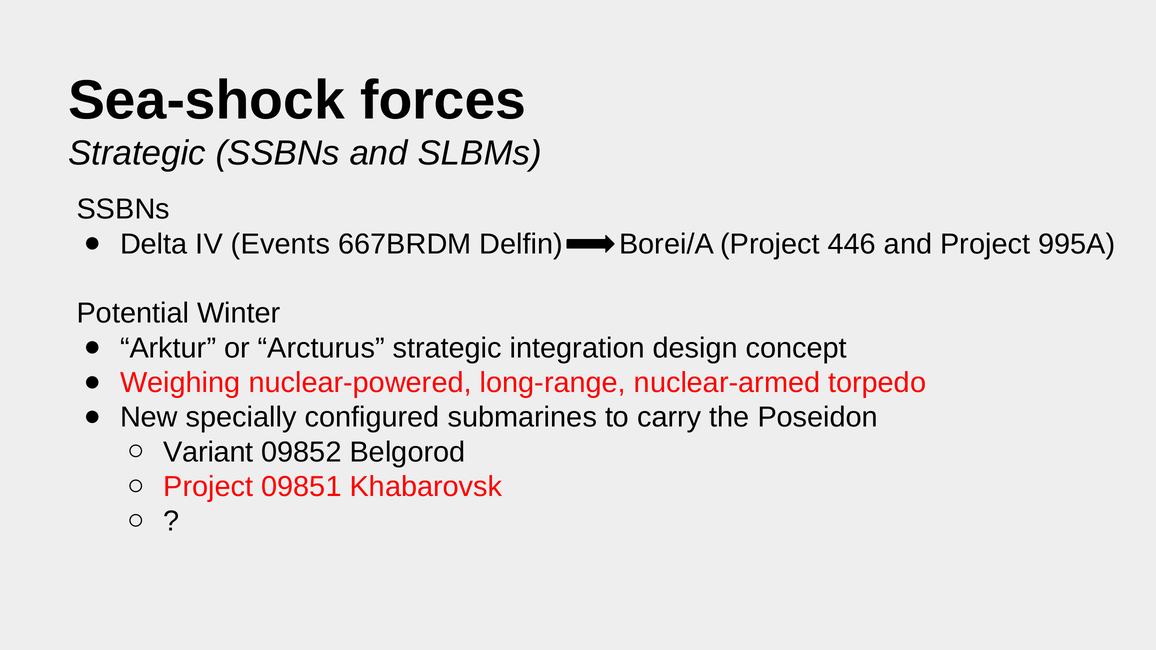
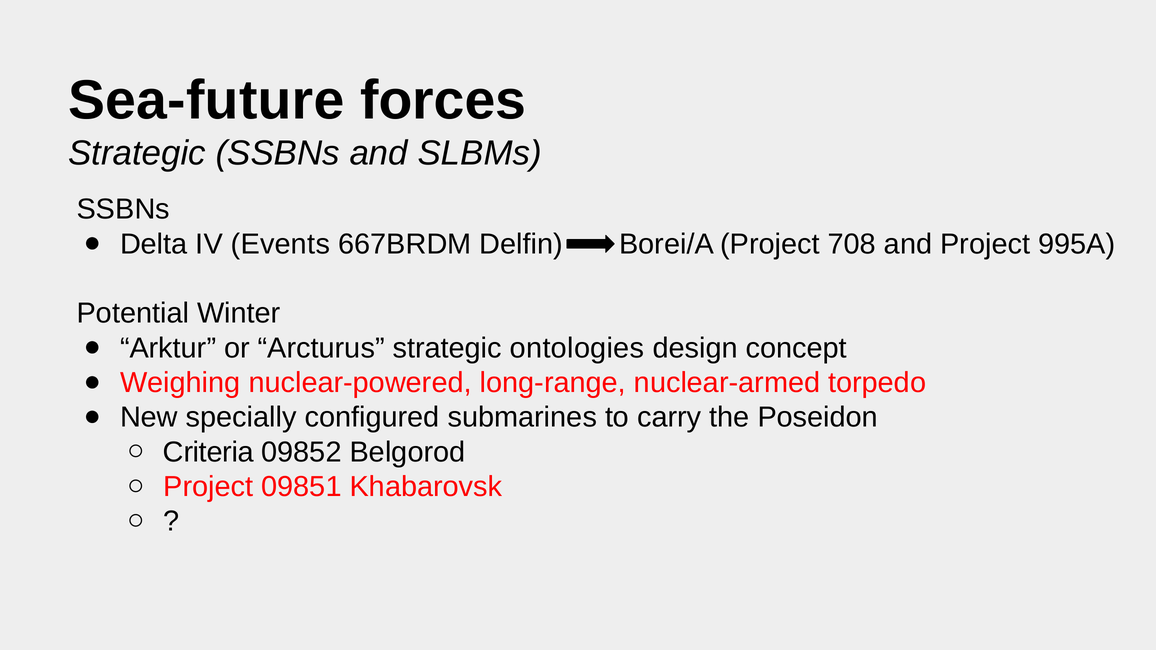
Sea-shock: Sea-shock -> Sea-future (206, 100)
446: 446 -> 708 (852, 244)
integration: integration -> ontologies (577, 348)
Variant: Variant -> Criteria (208, 452)
